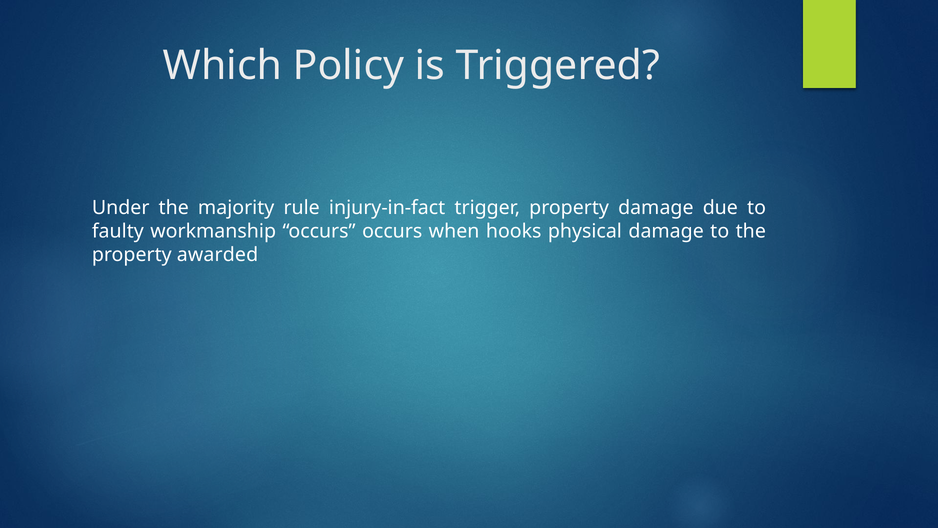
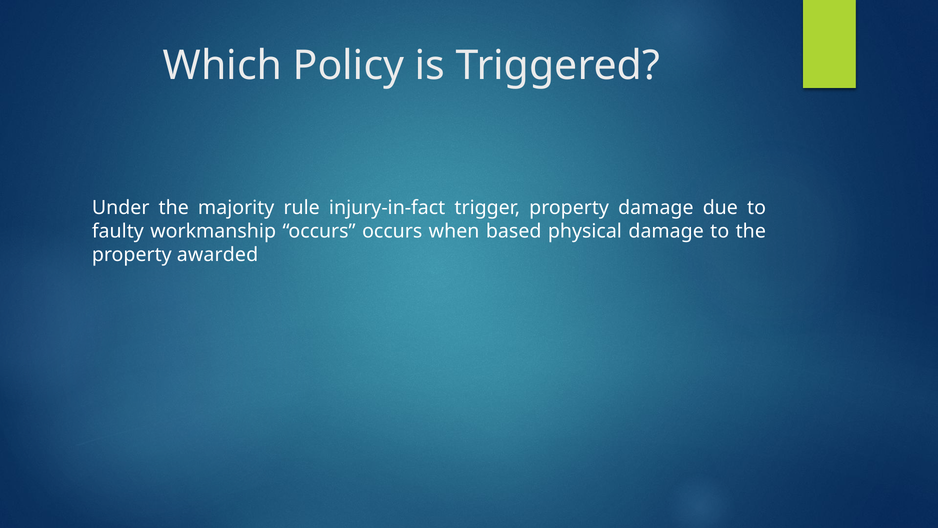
hooks: hooks -> based (514, 231)
